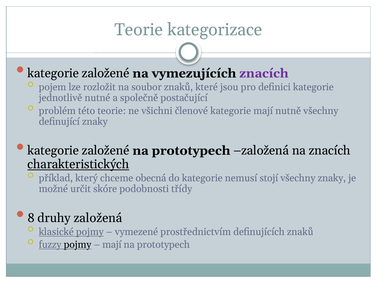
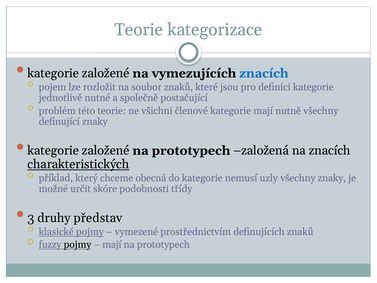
znacích colour: purple -> blue (264, 73)
stojí: stojí -> uzly (269, 178)
8: 8 -> 3 (31, 218)
druhy založená: založená -> představ (98, 218)
